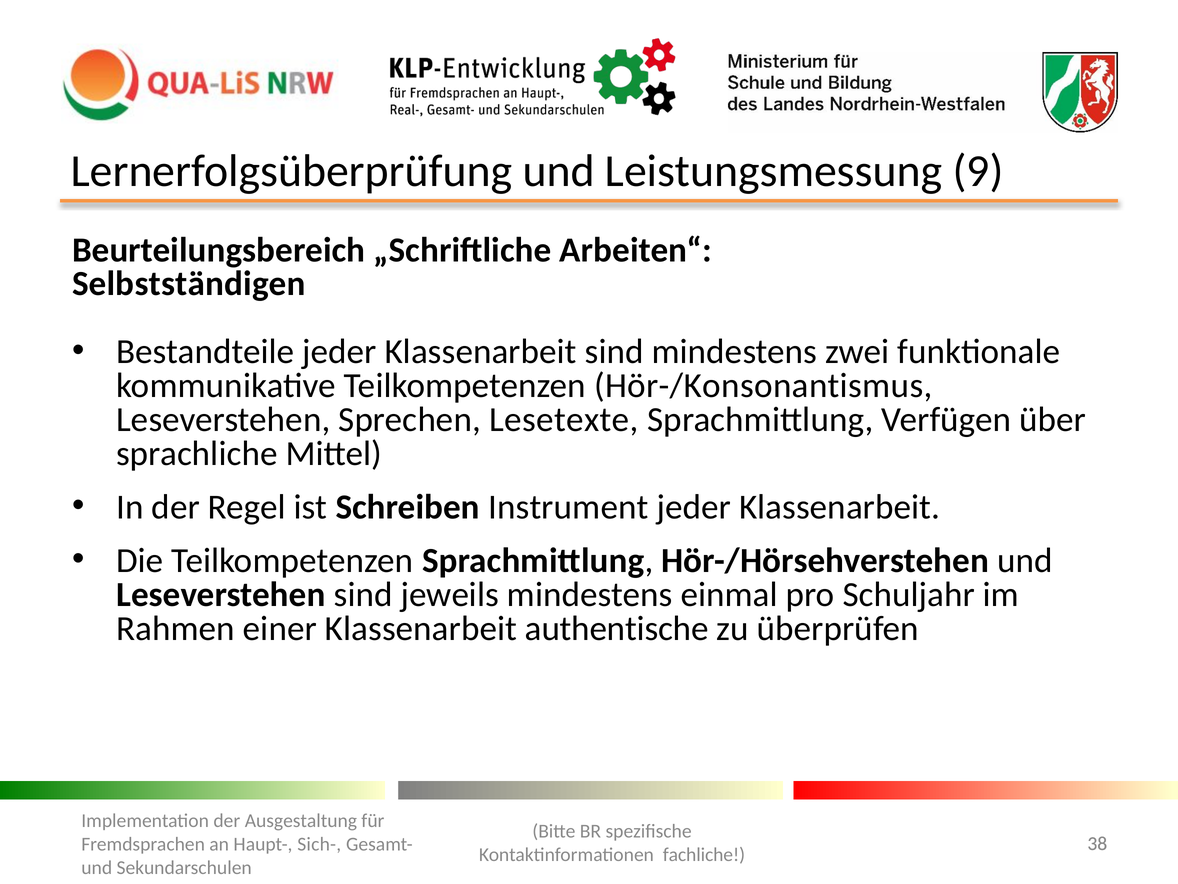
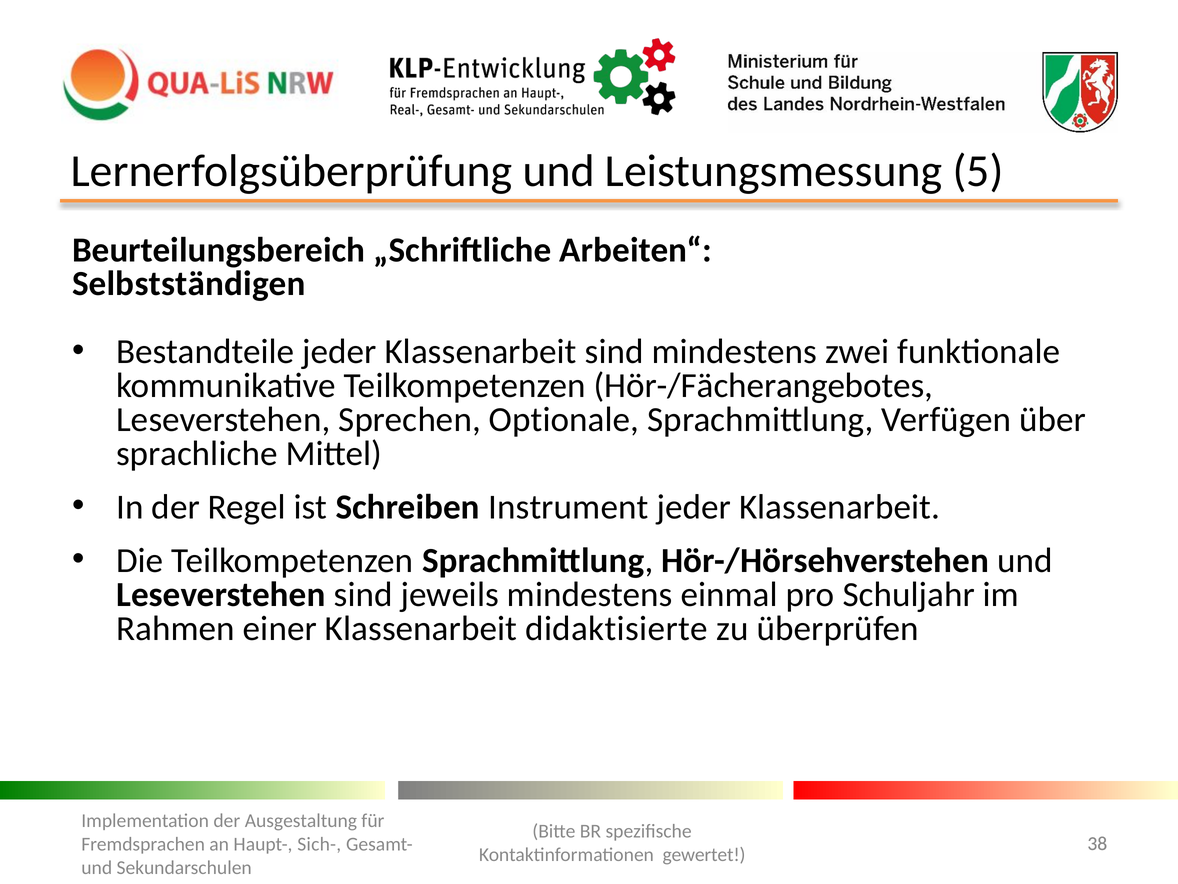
9: 9 -> 5 (978, 171)
Hör-/Konsonantismus: Hör-/Konsonantismus -> Hör-/Fächerangebotes (763, 385)
Lesetexte: Lesetexte -> Optionale (564, 419)
authentische: authentische -> didaktisierte (617, 628)
fachliche: fachliche -> gewertet (704, 855)
